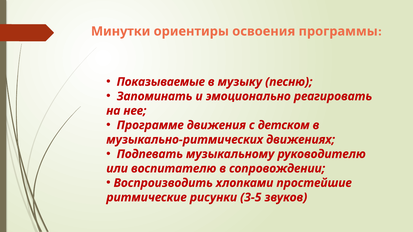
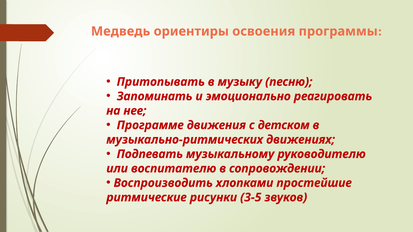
Минутки: Минутки -> Медведь (121, 31)
Показываемые: Показываемые -> Притопывать (161, 82)
